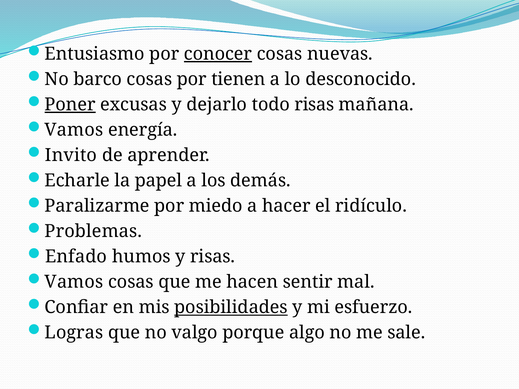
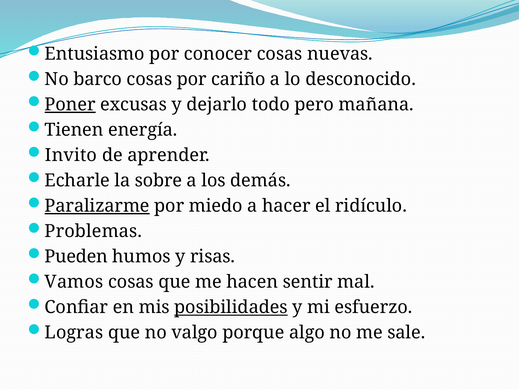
conocer underline: present -> none (218, 54)
tienen: tienen -> cariño (238, 79)
todo risas: risas -> pero (314, 105)
Vamos: Vamos -> Tienen (74, 130)
papel: papel -> sobre (159, 181)
Paralizarme underline: none -> present (97, 206)
Enfado: Enfado -> Pueden (76, 257)
